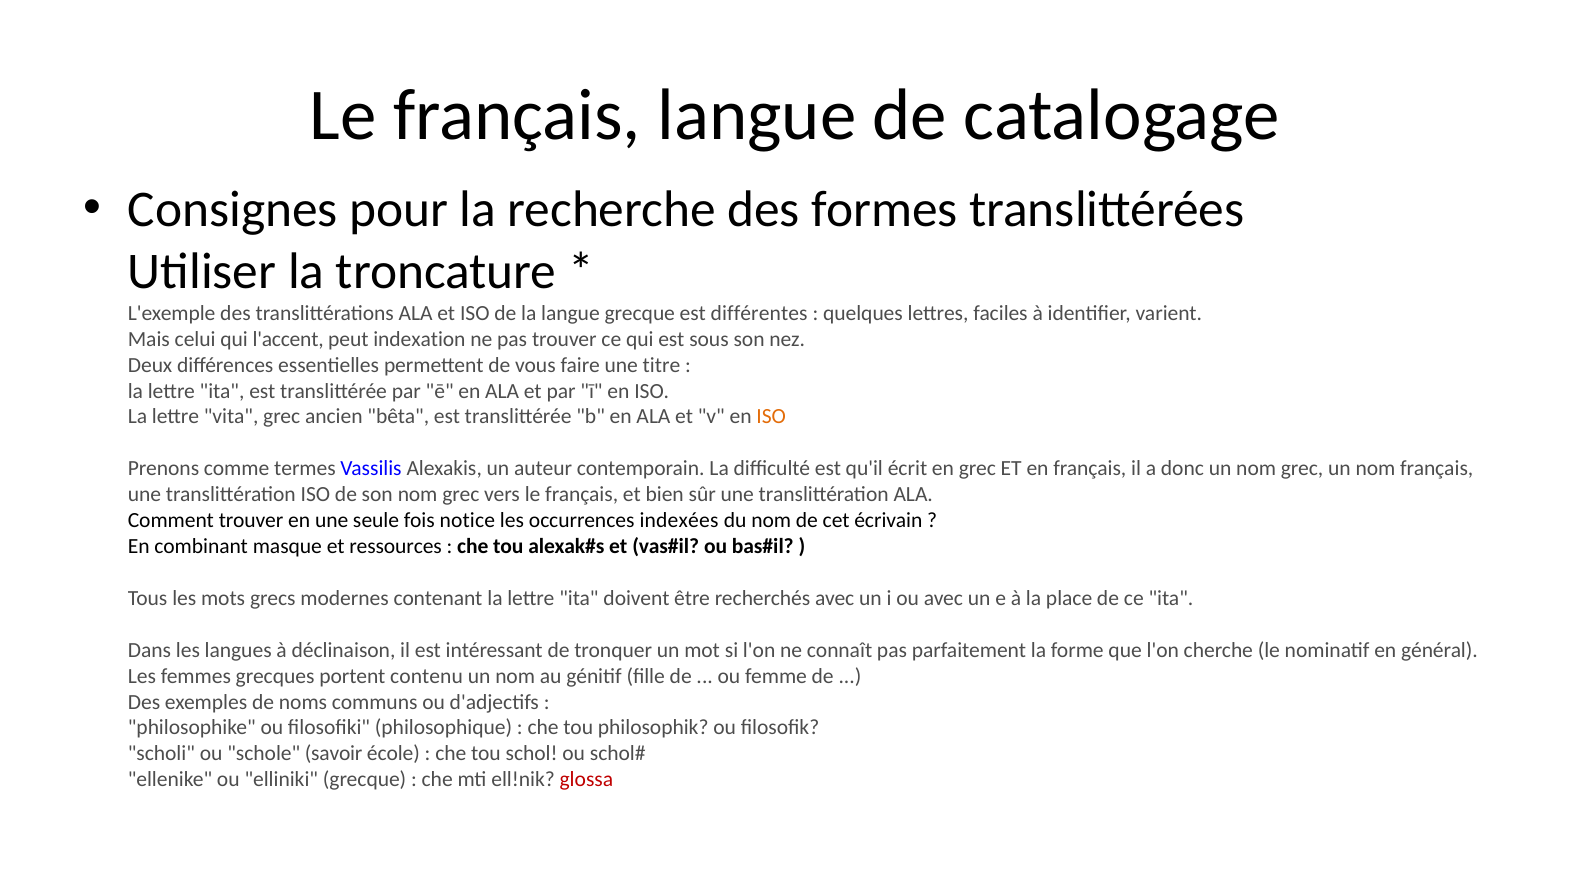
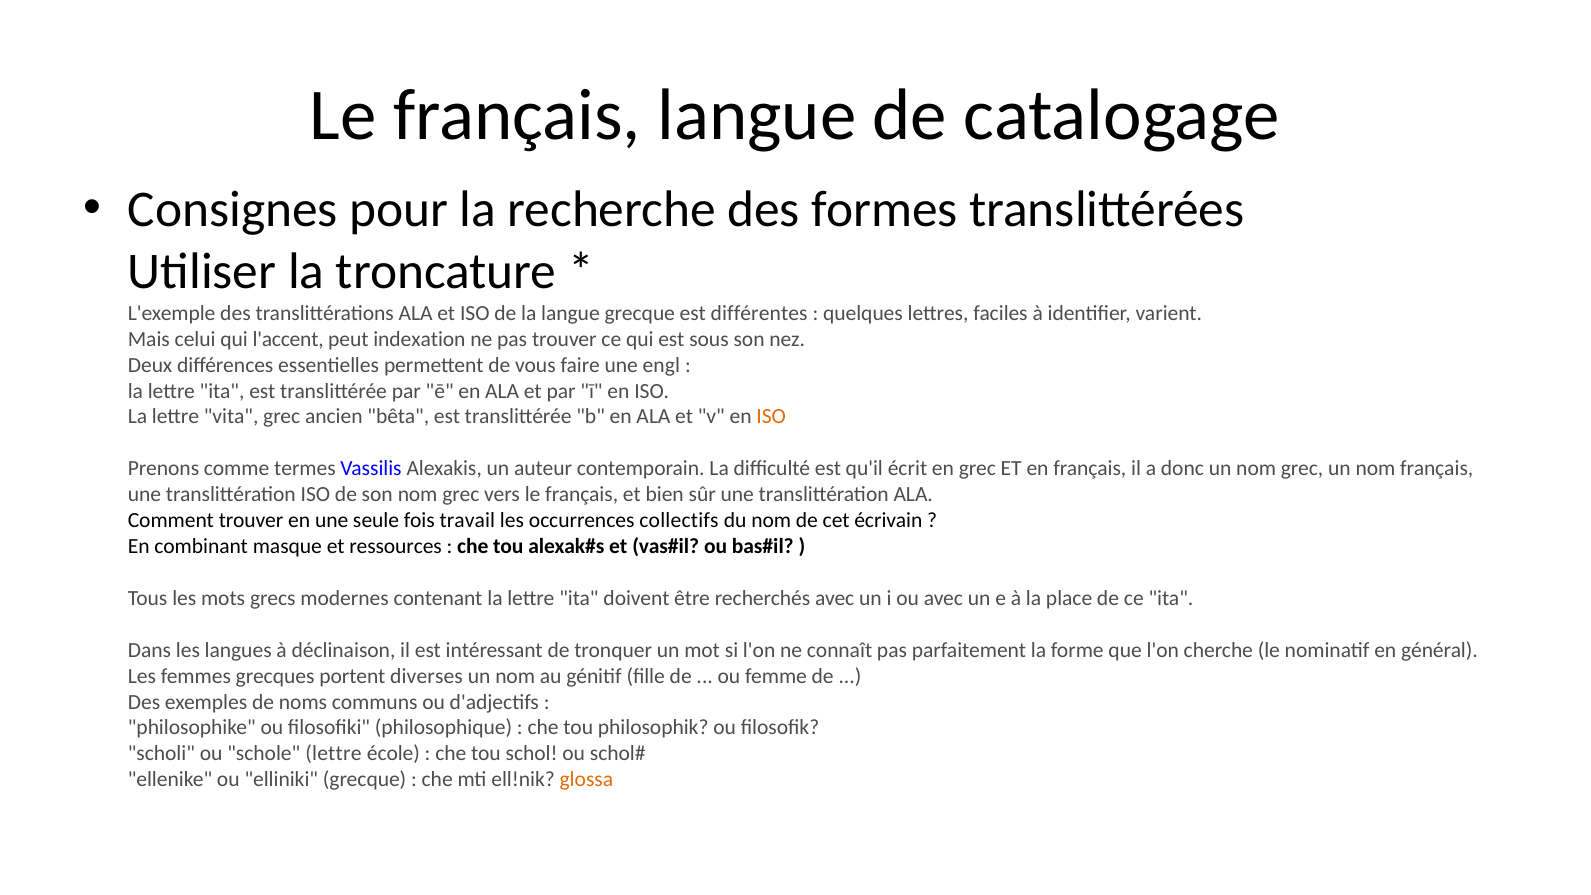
titre: titre -> engl (661, 365)
notice: notice -> travail (467, 521)
indexées: indexées -> collectifs (679, 521)
contenu: contenu -> diverses (427, 676)
schole savoir: savoir -> lettre (333, 754)
glossa colour: red -> orange (586, 780)
